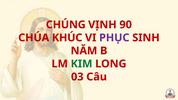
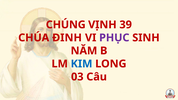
90: 90 -> 39 (126, 25)
KHÚC: KHÚC -> ĐINH (67, 38)
KIM colour: green -> blue (82, 64)
